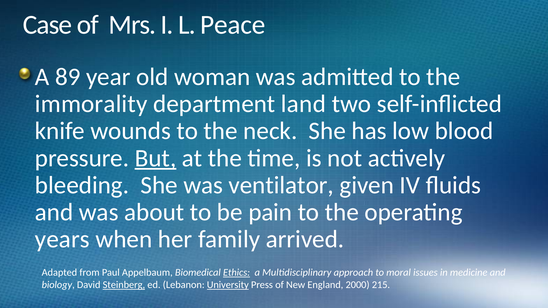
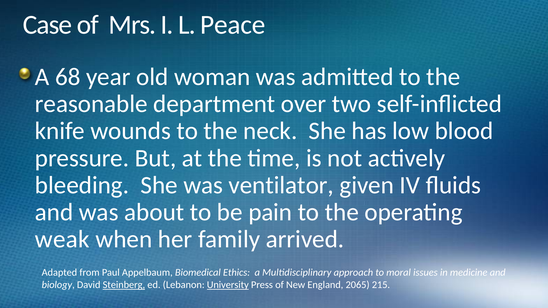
89: 89 -> 68 (68, 77)
immorality: immorality -> reasonable (91, 104)
land: land -> over (304, 104)
But underline: present -> none (156, 158)
years: years -> weak (62, 240)
Ethics underline: present -> none (237, 273)
2000: 2000 -> 2065 (358, 285)
